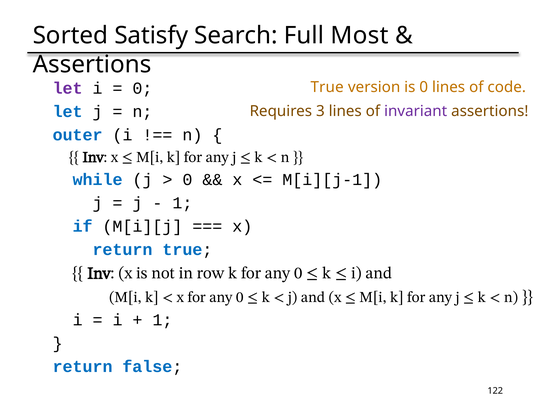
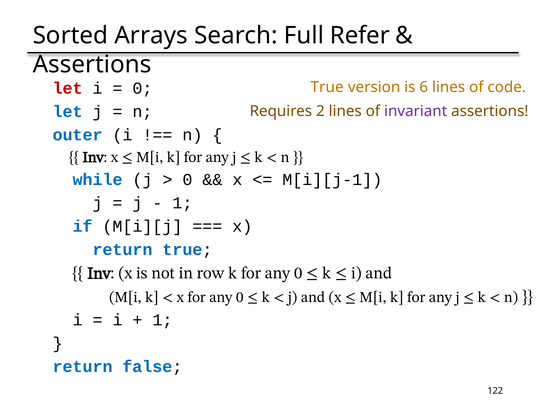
Satisfy: Satisfy -> Arrays (151, 35)
Most: Most -> Refer (360, 35)
let colour: purple -> red (68, 88)
is 0: 0 -> 6 (424, 87)
3: 3 -> 2 (320, 111)
